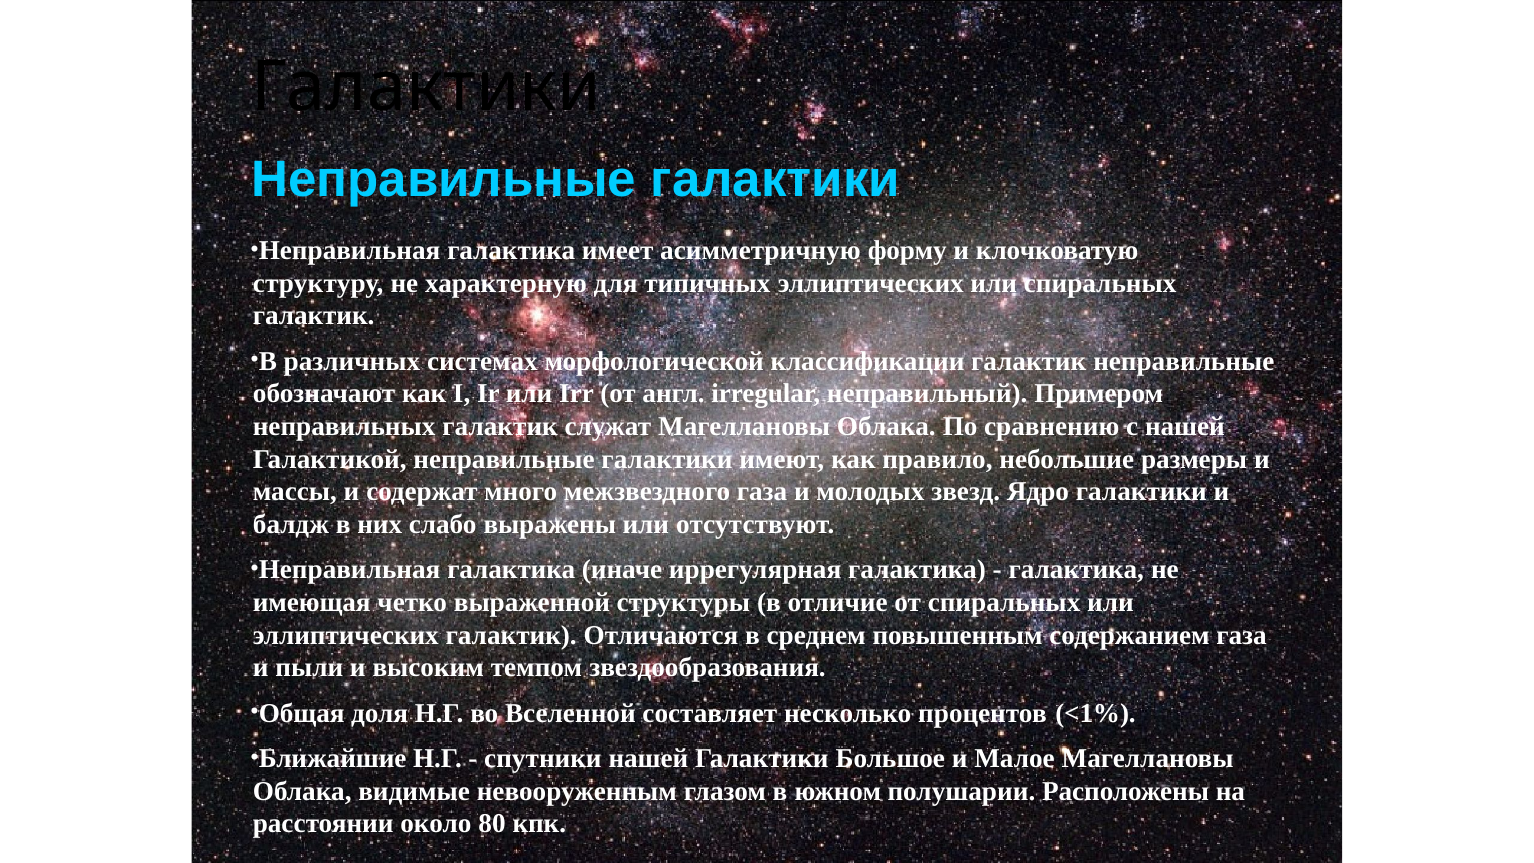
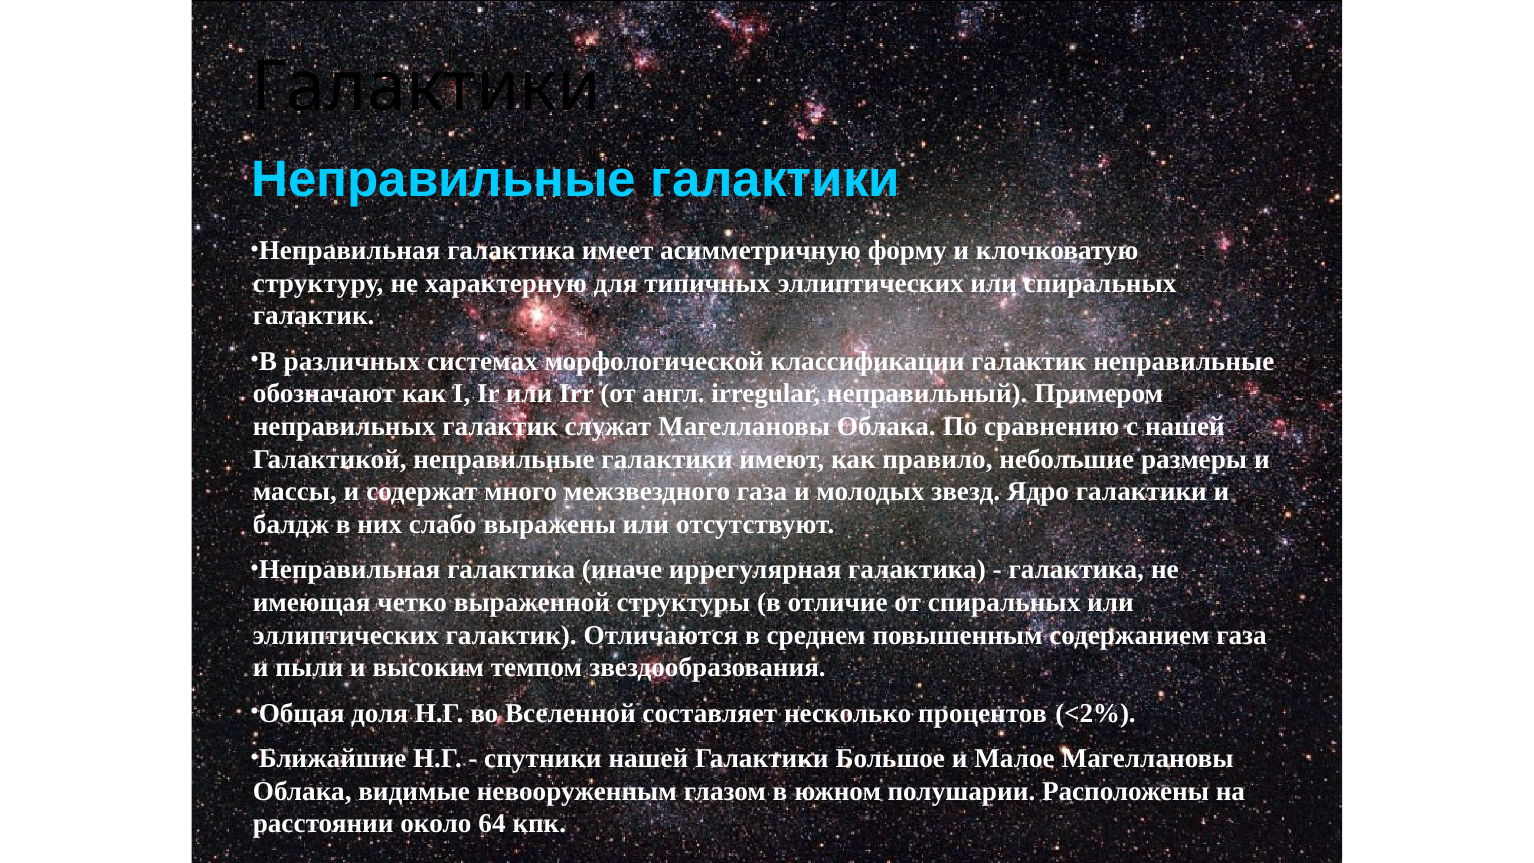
<1%: <1% -> <2% (1096, 713)
80: 80 -> 64 (492, 824)
